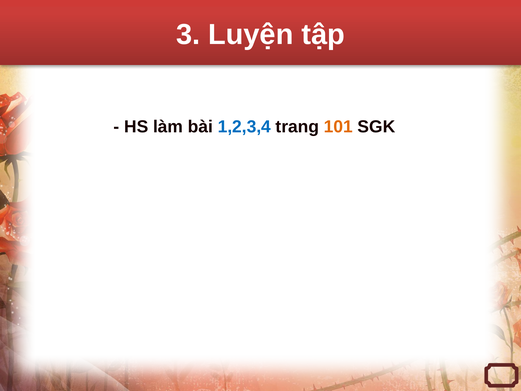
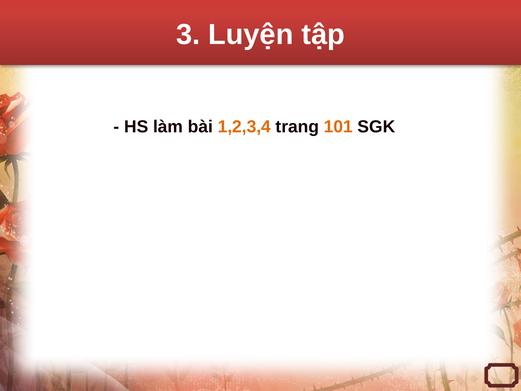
1,2,3,4 colour: blue -> orange (244, 127)
